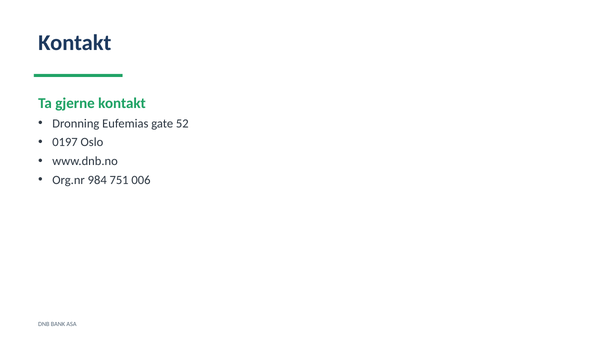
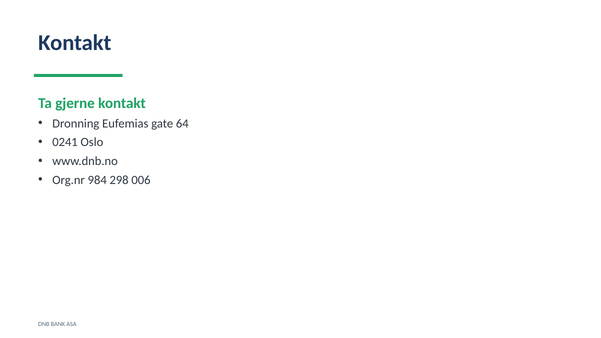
52: 52 -> 64 (182, 124)
0197: 0197 -> 0241 (65, 142)
751: 751 -> 298 (119, 180)
